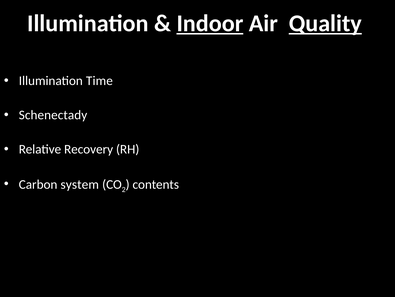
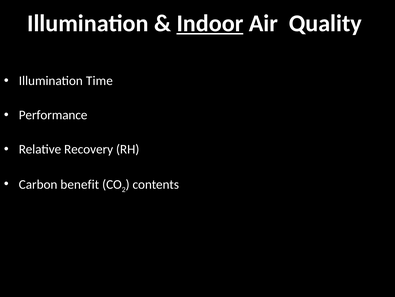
Quality underline: present -> none (325, 23)
Schenectady: Schenectady -> Performance (53, 115)
system: system -> benefit (80, 184)
